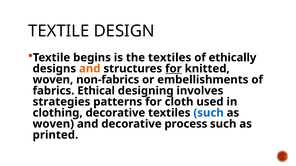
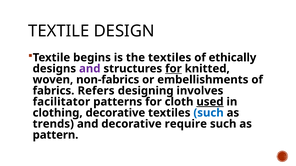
and colour: orange -> purple (90, 69)
Ethical: Ethical -> Refers (96, 91)
strategies: strategies -> facilitator (61, 102)
used underline: none -> present (210, 102)
woven: woven -> trends (53, 124)
process: process -> require (186, 124)
printed: printed -> pattern (55, 135)
